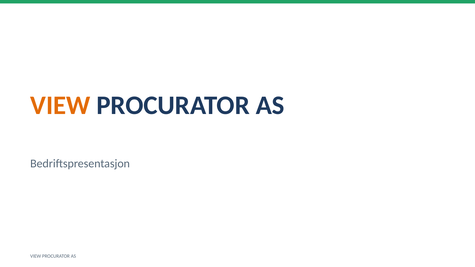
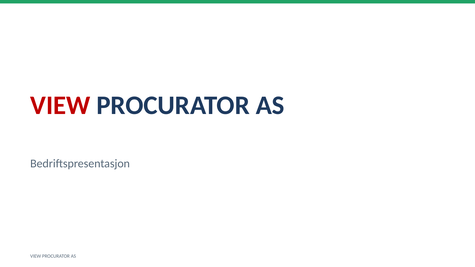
VIEW colour: orange -> red (60, 105)
